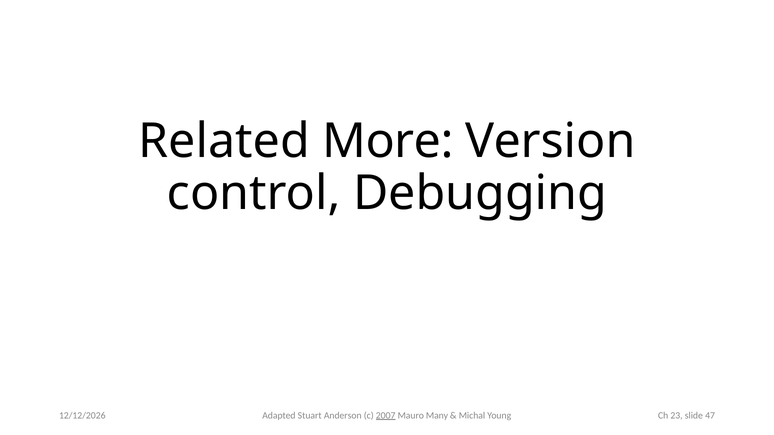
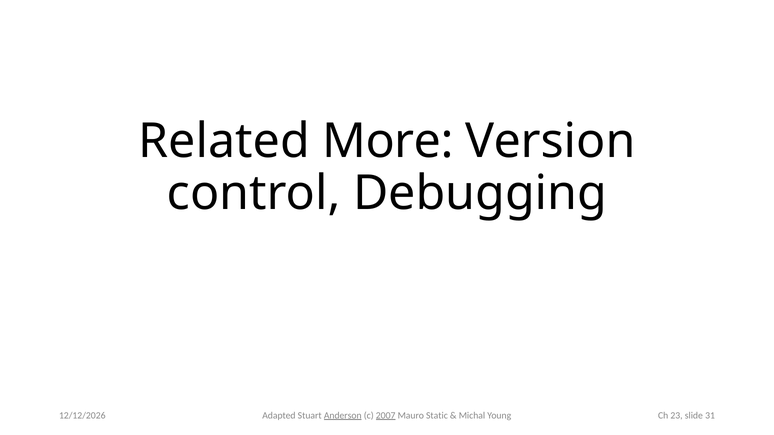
Anderson underline: none -> present (343, 416)
Many: Many -> Static (437, 416)
47: 47 -> 31 (710, 416)
